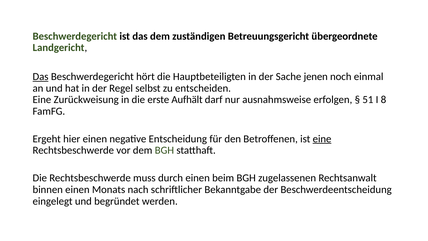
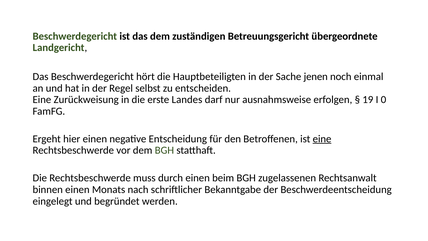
Das underline: present -> none (41, 77)
Aufhält: Aufhält -> Landes (187, 100)
51: 51 -> 19 (368, 100)
8: 8 -> 0 (383, 100)
